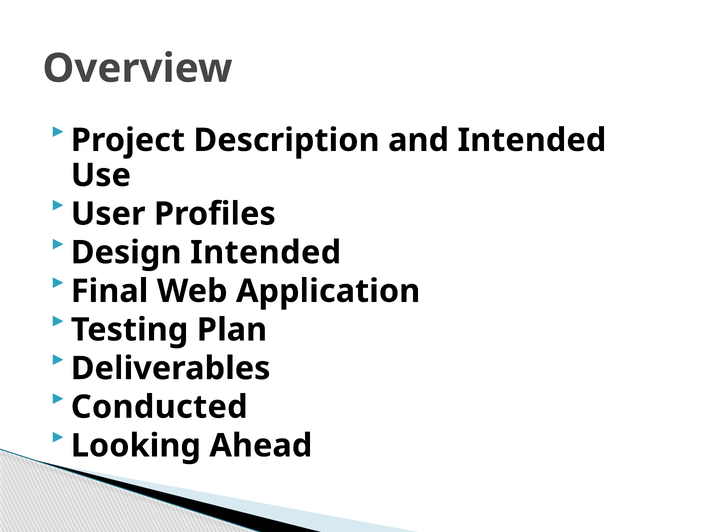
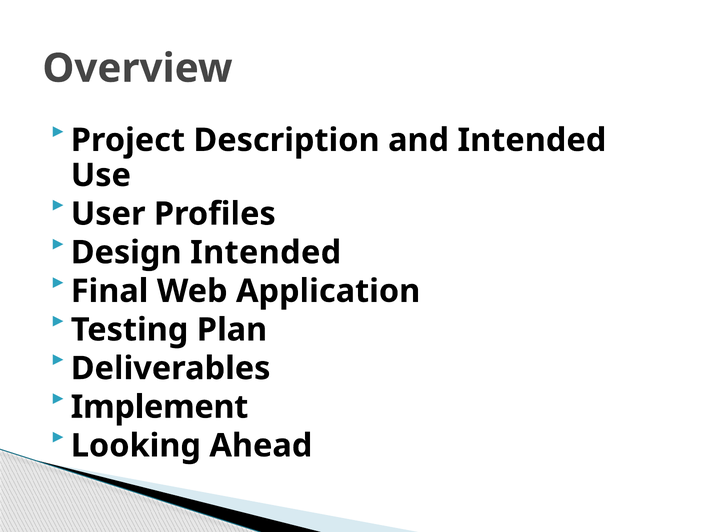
Conducted: Conducted -> Implement (160, 407)
